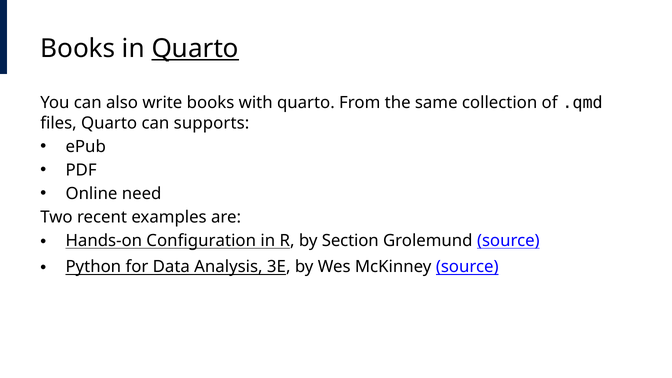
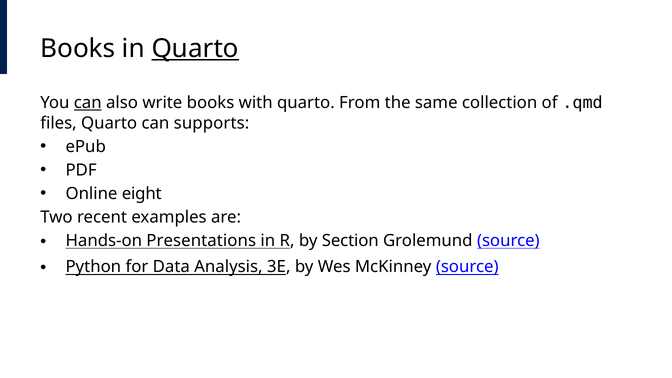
can underline: none -> present (88, 103)
need: need -> eight (142, 194)
Configuration: Configuration -> Presentations (201, 241)
